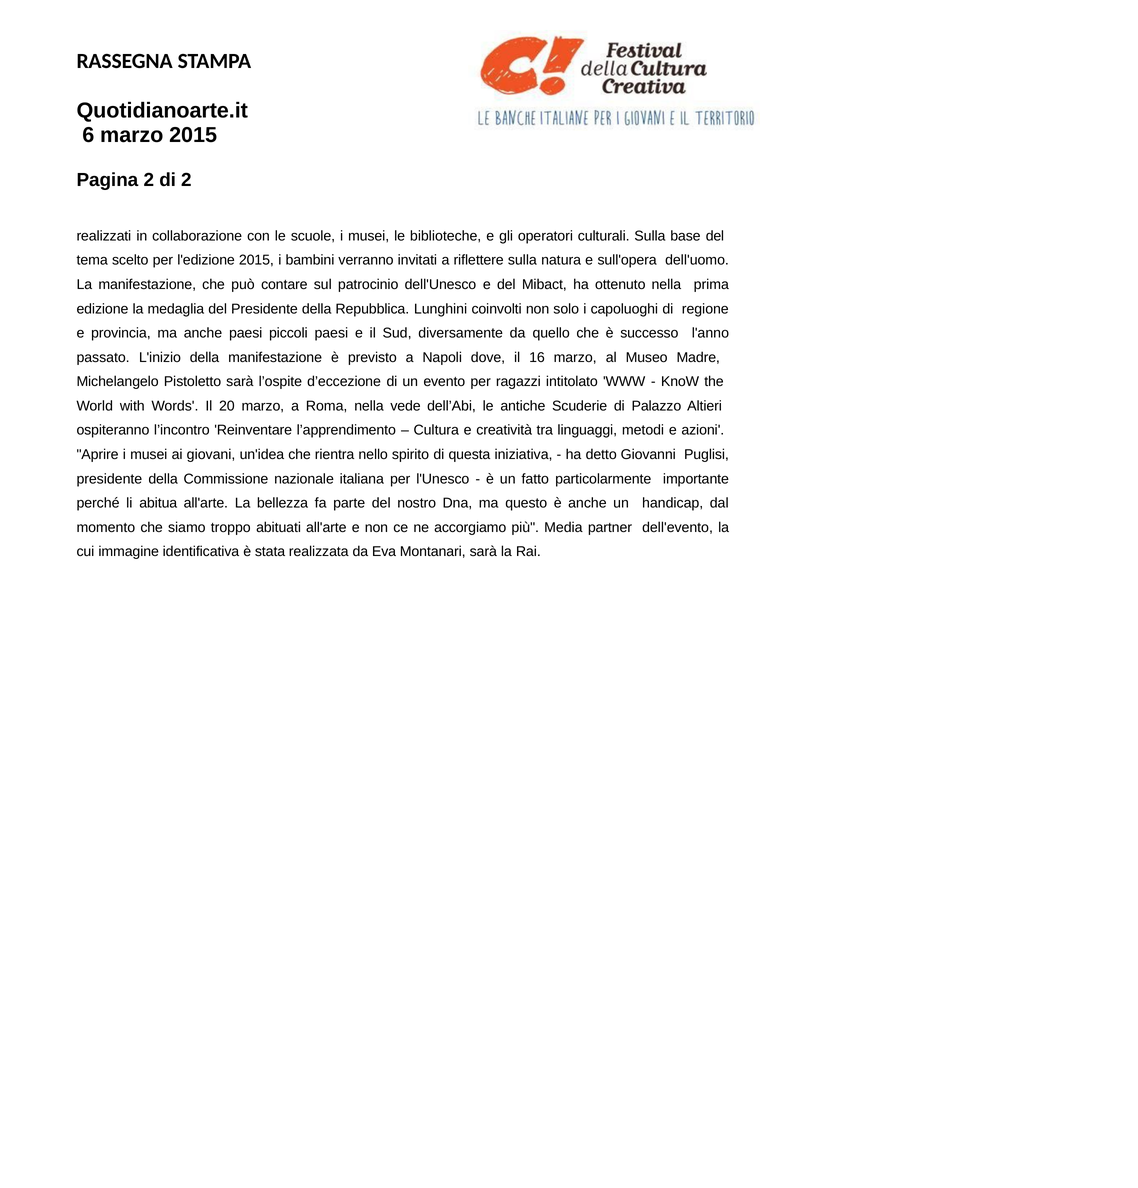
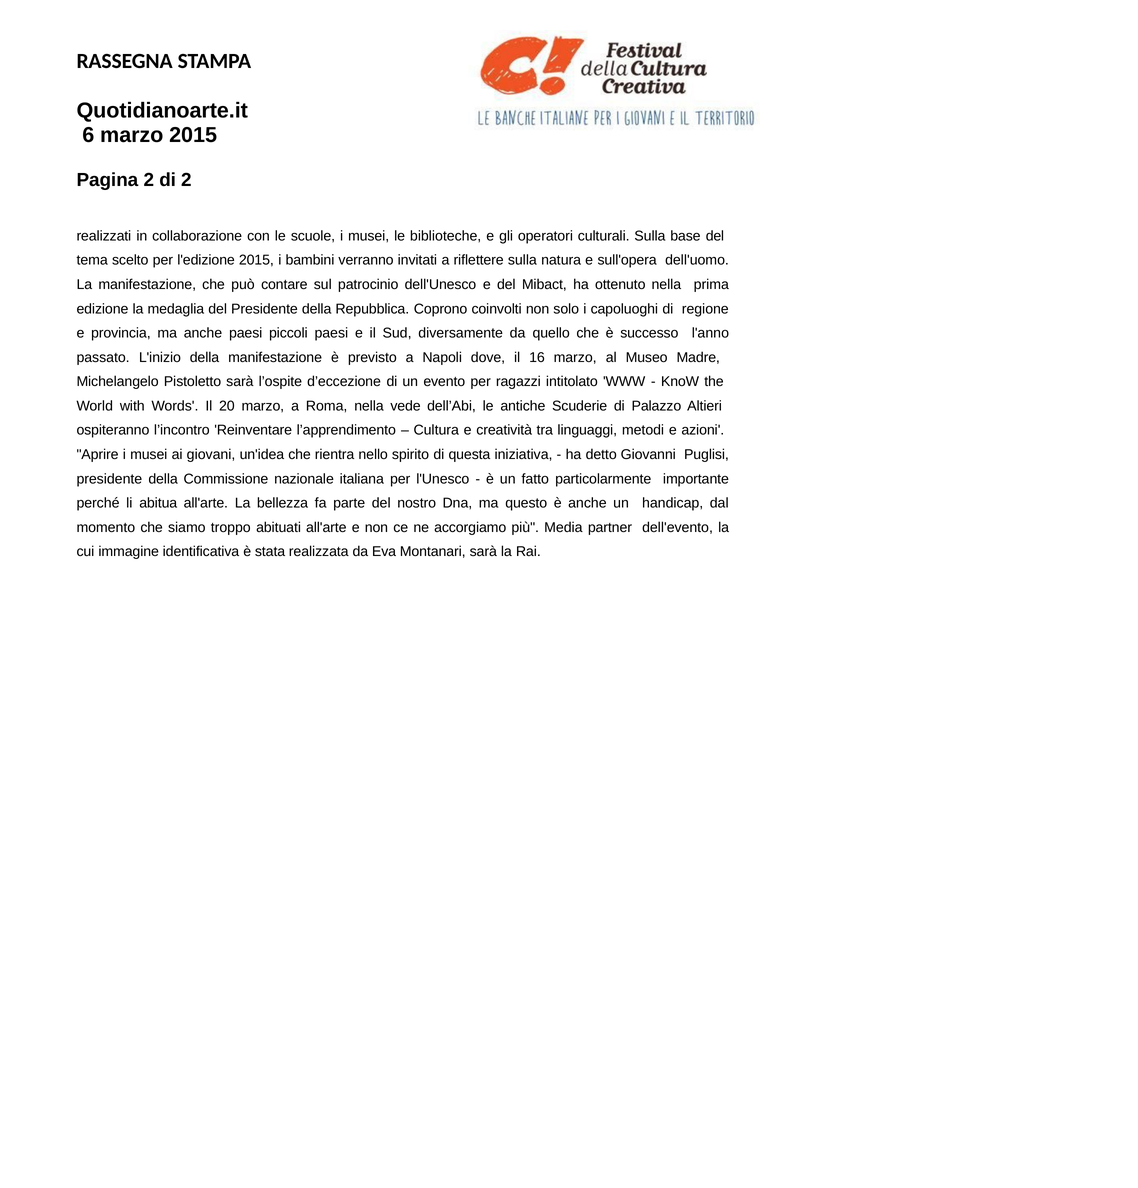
Lunghini: Lunghini -> Coprono (441, 309)
